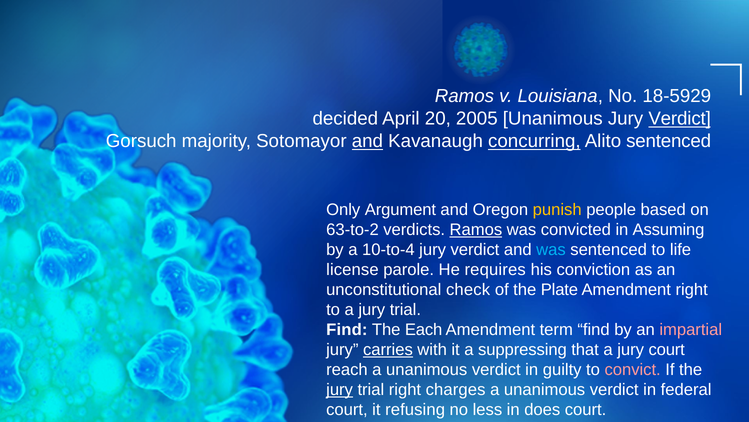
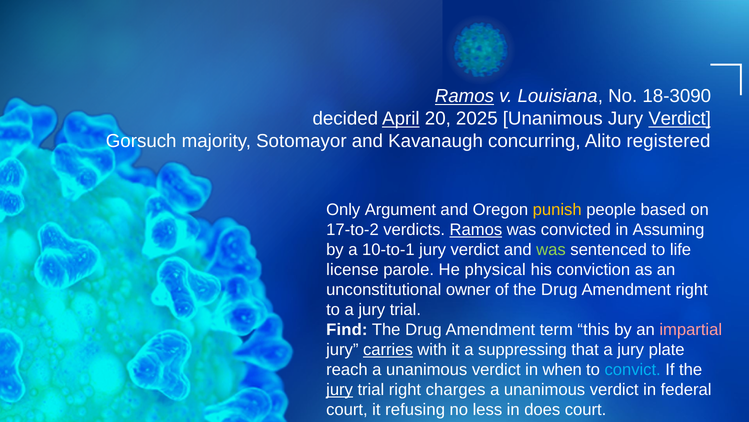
Ramos underline: none -> present (464, 96)
18-5929: 18-5929 -> 18-3090 (677, 96)
April underline: none -> present (401, 119)
2005: 2005 -> 2025 (477, 119)
and underline: present -> none (367, 141)
concurring underline: present -> none (534, 141)
Alito sentenced: sentenced -> registered (668, 141)
63-to-2: 63-to-2 -> 17-to-2 (352, 229)
10-to-4: 10-to-4 -> 10-to-1 (388, 249)
was colour: light blue -> light green (551, 249)
requires: requires -> physical (495, 269)
check: check -> owner (468, 289)
of the Plate: Plate -> Drug (559, 289)
Each: Each -> Drug (423, 329)
term find: find -> this (593, 329)
jury court: court -> plate (667, 349)
guilty: guilty -> when (562, 369)
convict colour: pink -> light blue (633, 369)
